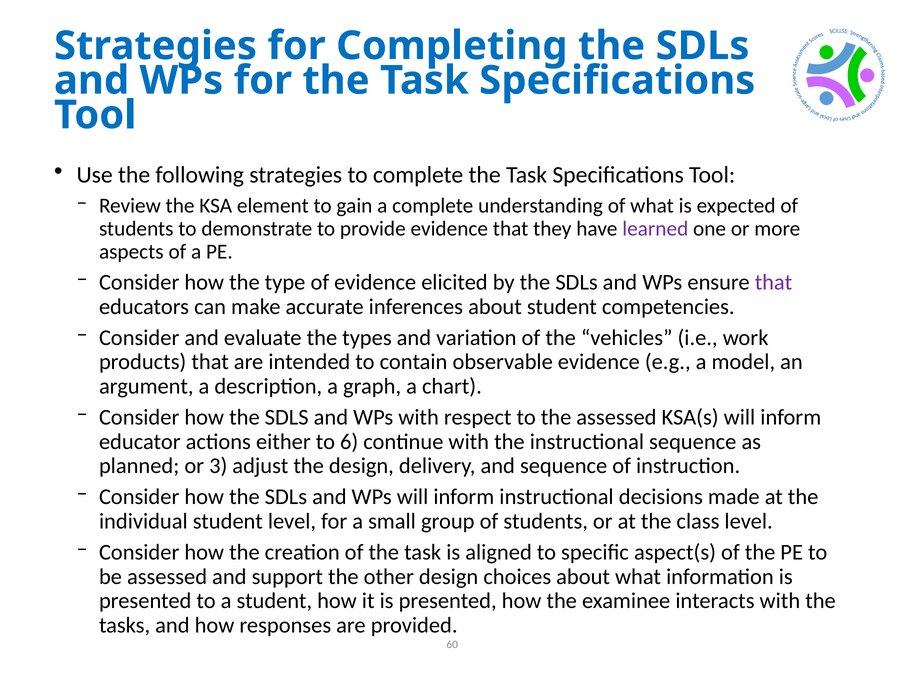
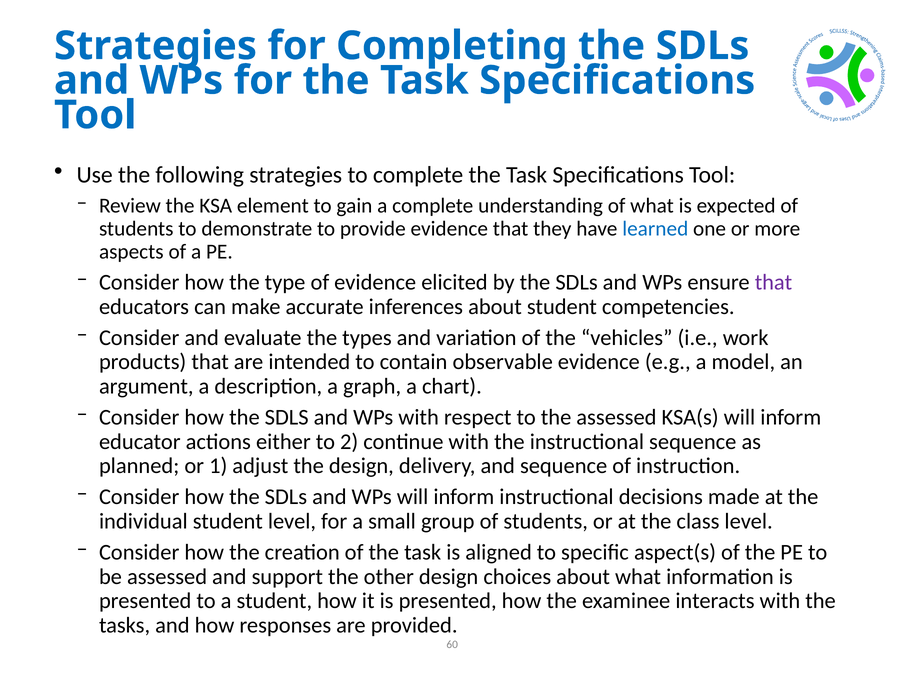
learned colour: purple -> blue (655, 229)
6: 6 -> 2 (349, 442)
3: 3 -> 1 (218, 466)
